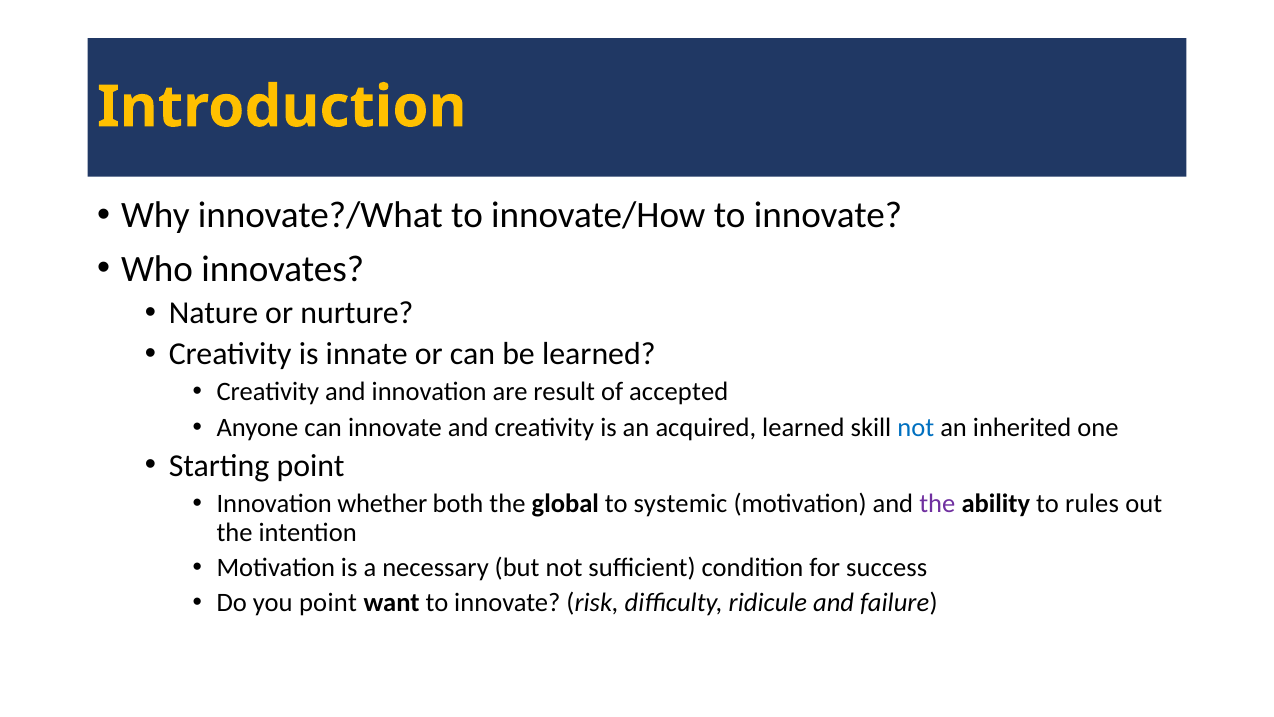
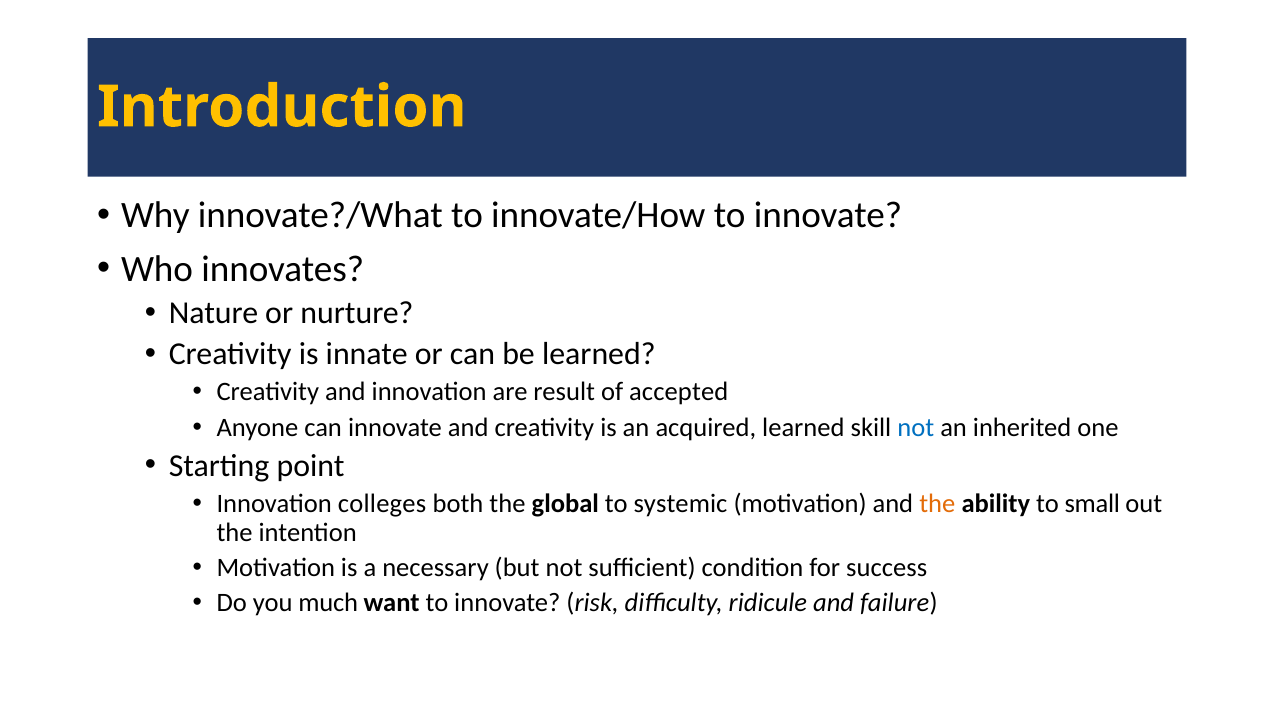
whether: whether -> colleges (382, 503)
the colour: purple -> orange (937, 503)
rules: rules -> small (1092, 503)
you point: point -> much (328, 603)
